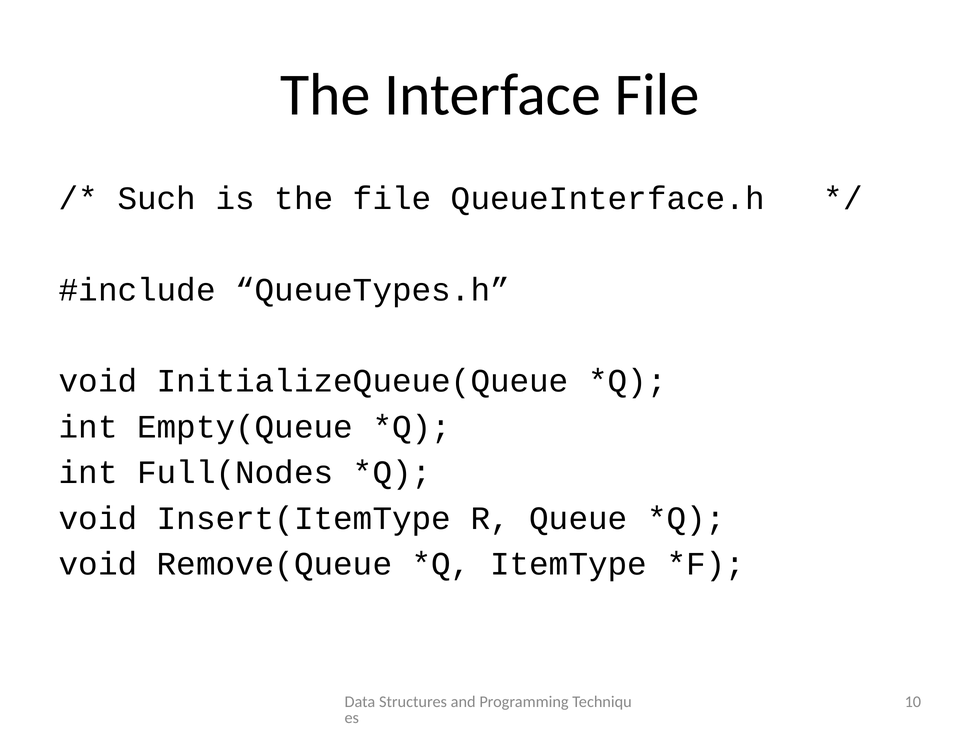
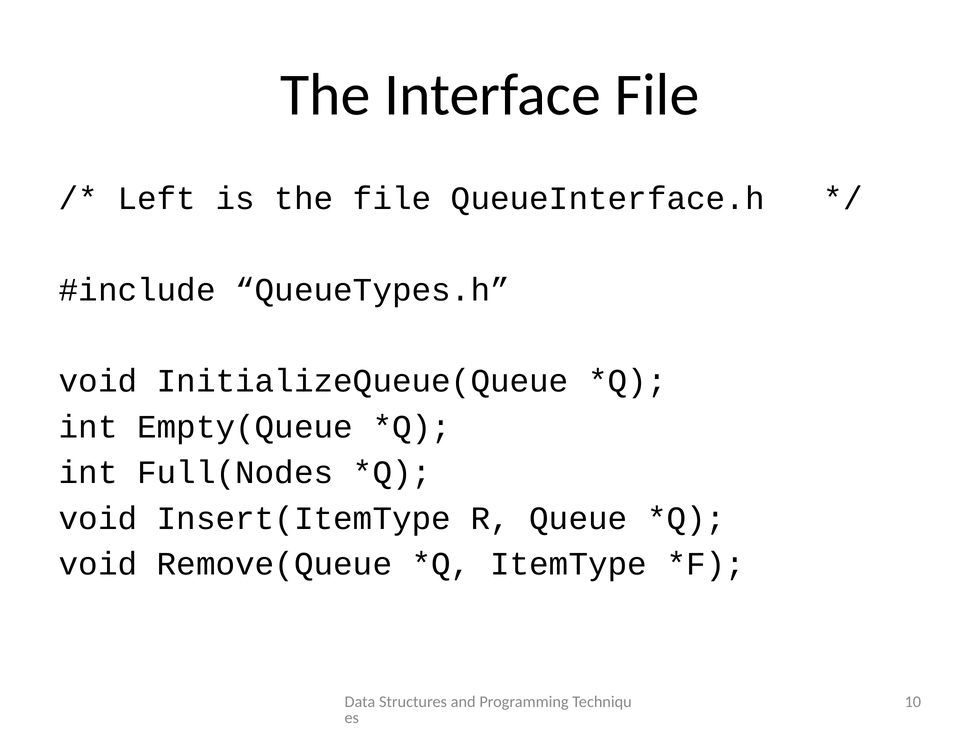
Such: Such -> Left (157, 198)
